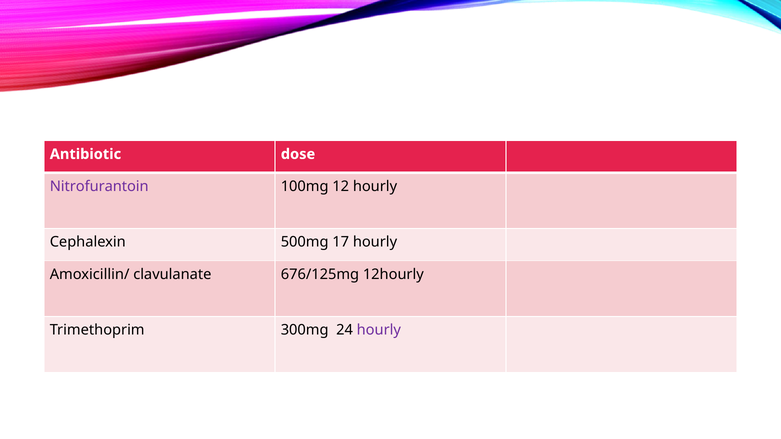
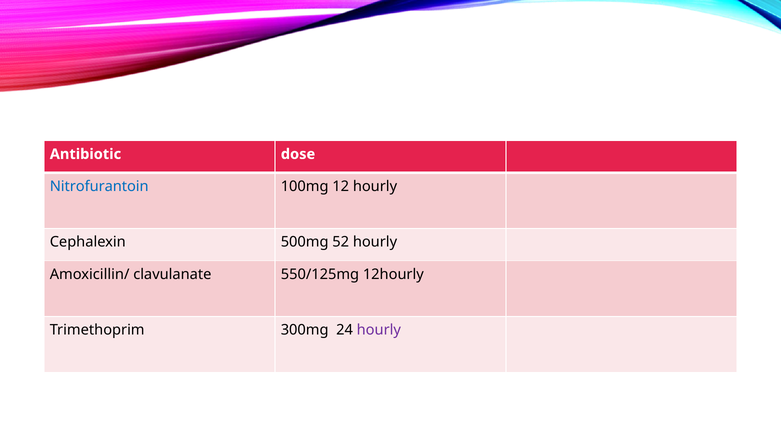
Nitrofurantoin colour: purple -> blue (99, 187)
17: 17 -> 52 (341, 242)
676/125mg: 676/125mg -> 550/125mg (320, 275)
